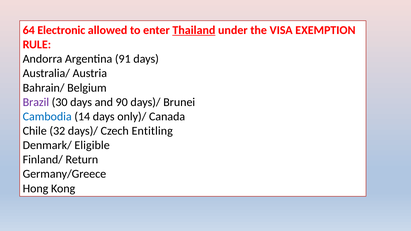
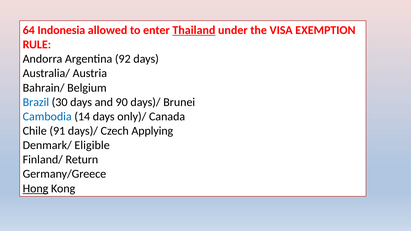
Electronic: Electronic -> Indonesia (61, 30)
91: 91 -> 92 (123, 59)
Brazil colour: purple -> blue (36, 102)
32: 32 -> 91 (57, 131)
Entitling: Entitling -> Applying (152, 131)
Hong underline: none -> present (36, 189)
